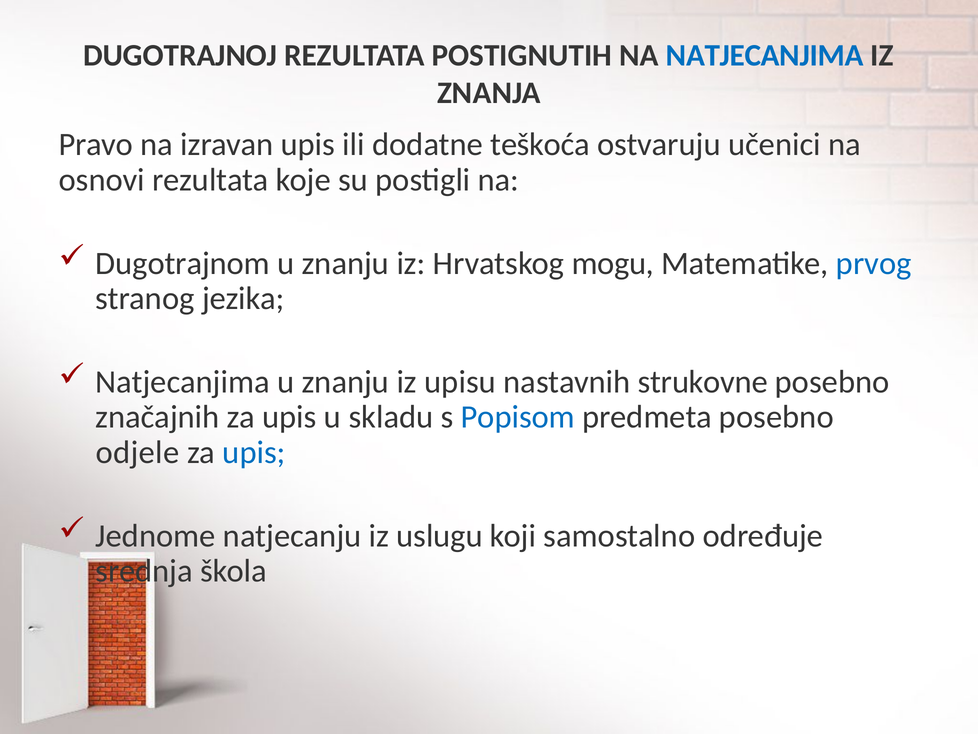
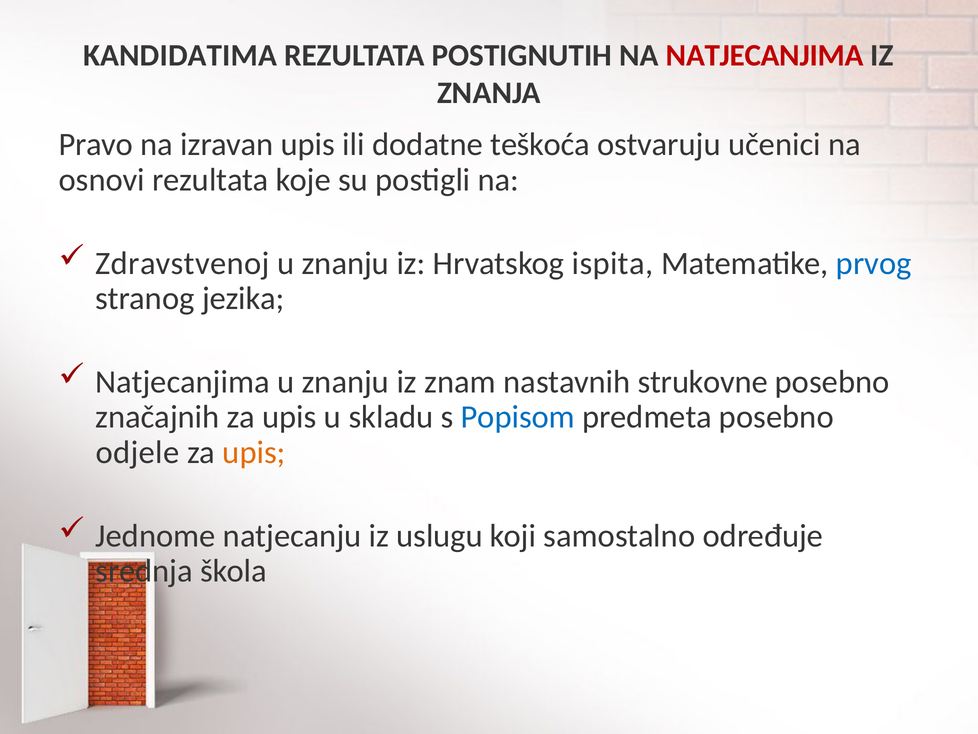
DUGOTRAJNOJ: DUGOTRAJNOJ -> KANDIDATIMA (180, 55)
NATJECANJIMA colour: blue -> red (765, 55)
Dugotrajnom: Dugotrajnom -> Zdravstvenoj (182, 263)
mogu: mogu -> ispita (612, 263)
upisu: upisu -> znam (460, 382)
upis colour: blue -> orange (254, 452)
